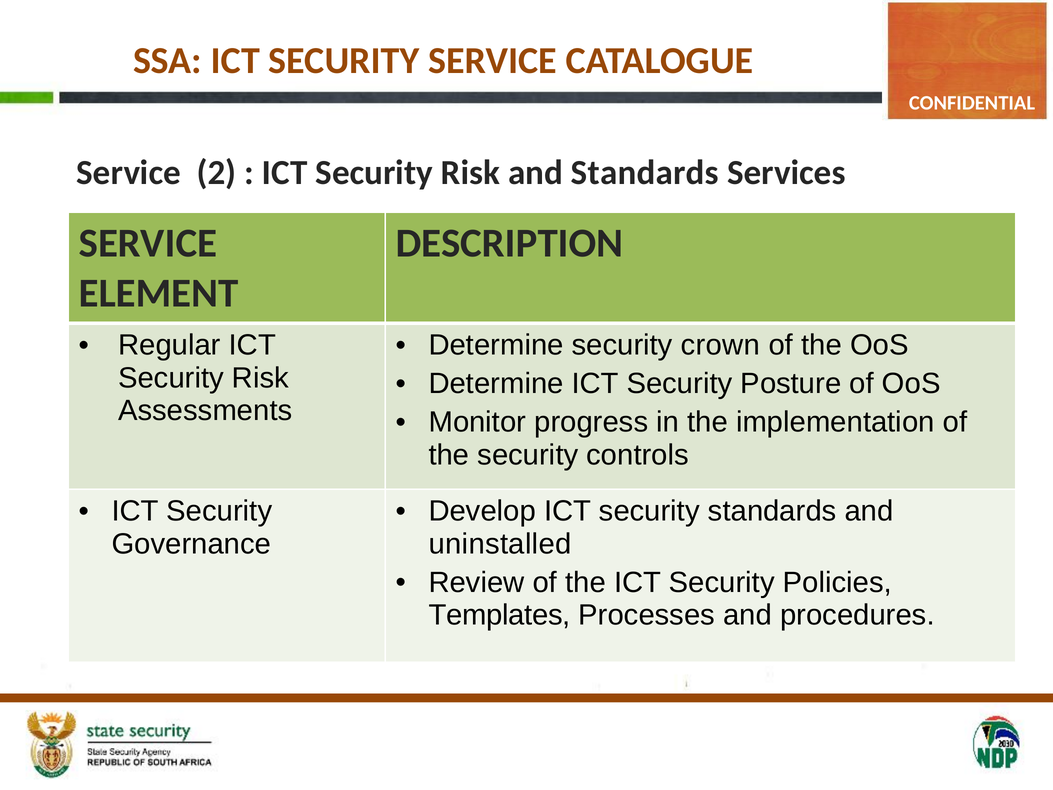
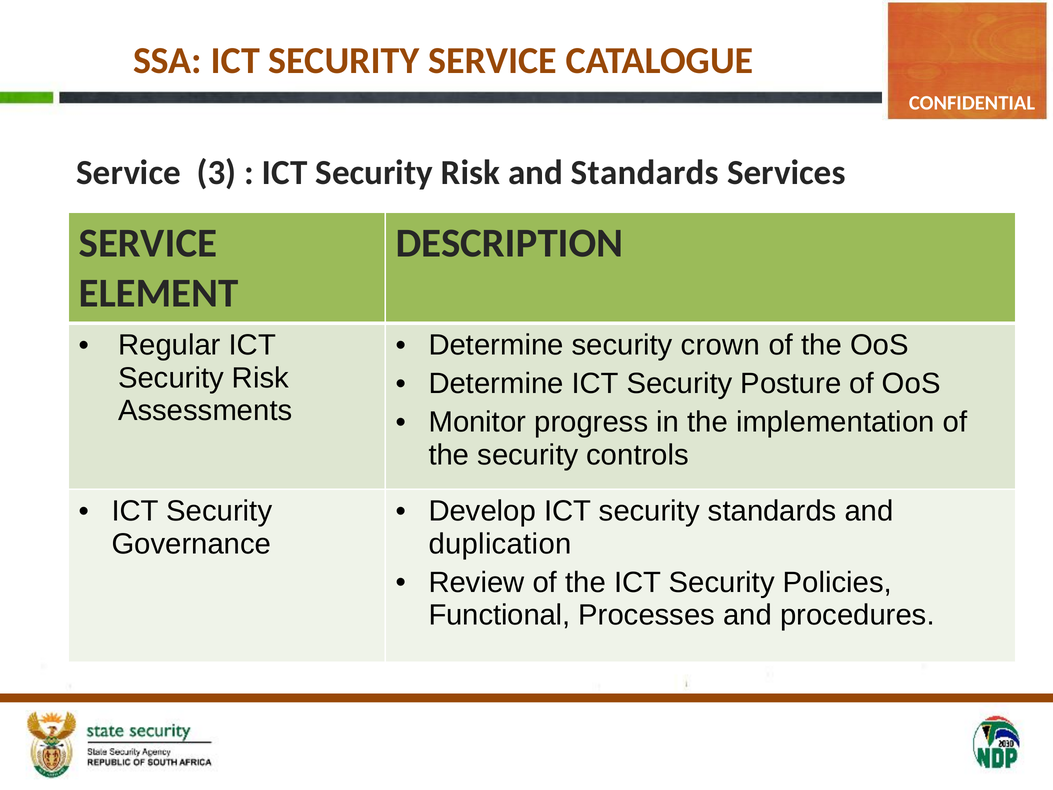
2: 2 -> 3 (217, 173)
uninstalled: uninstalled -> duplication (500, 544)
Templates: Templates -> Functional (499, 615)
